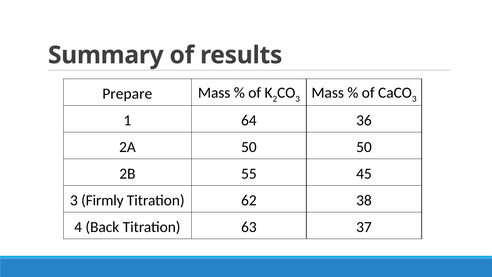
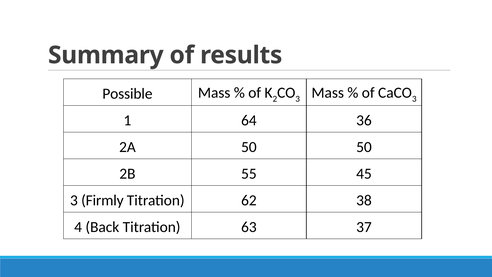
Prepare: Prepare -> Possible (127, 94)
